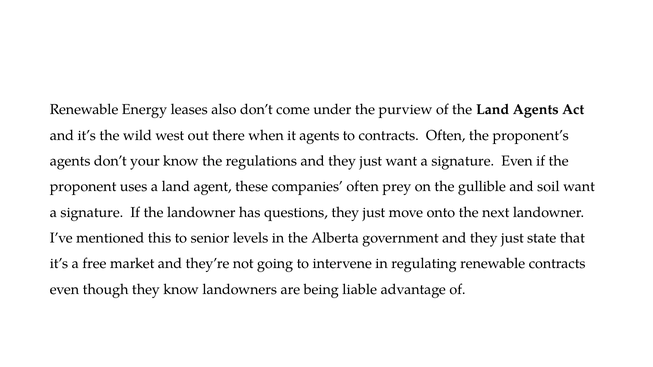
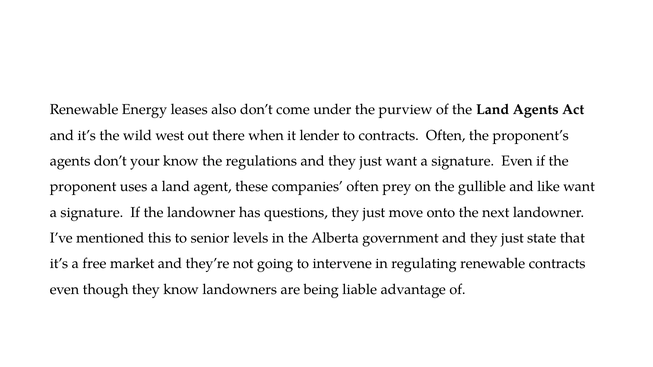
it agents: agents -> lender (319, 135)
soil: soil -> like (549, 187)
